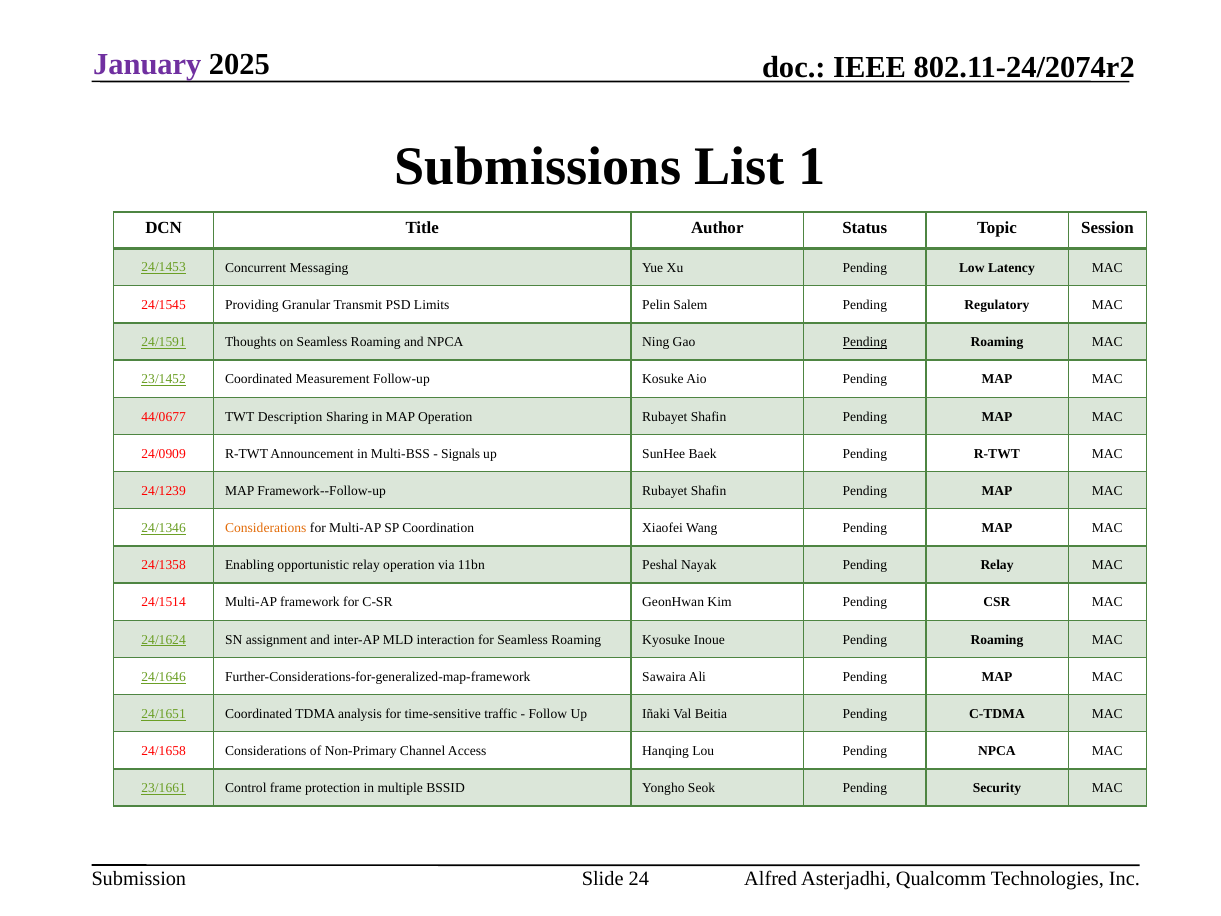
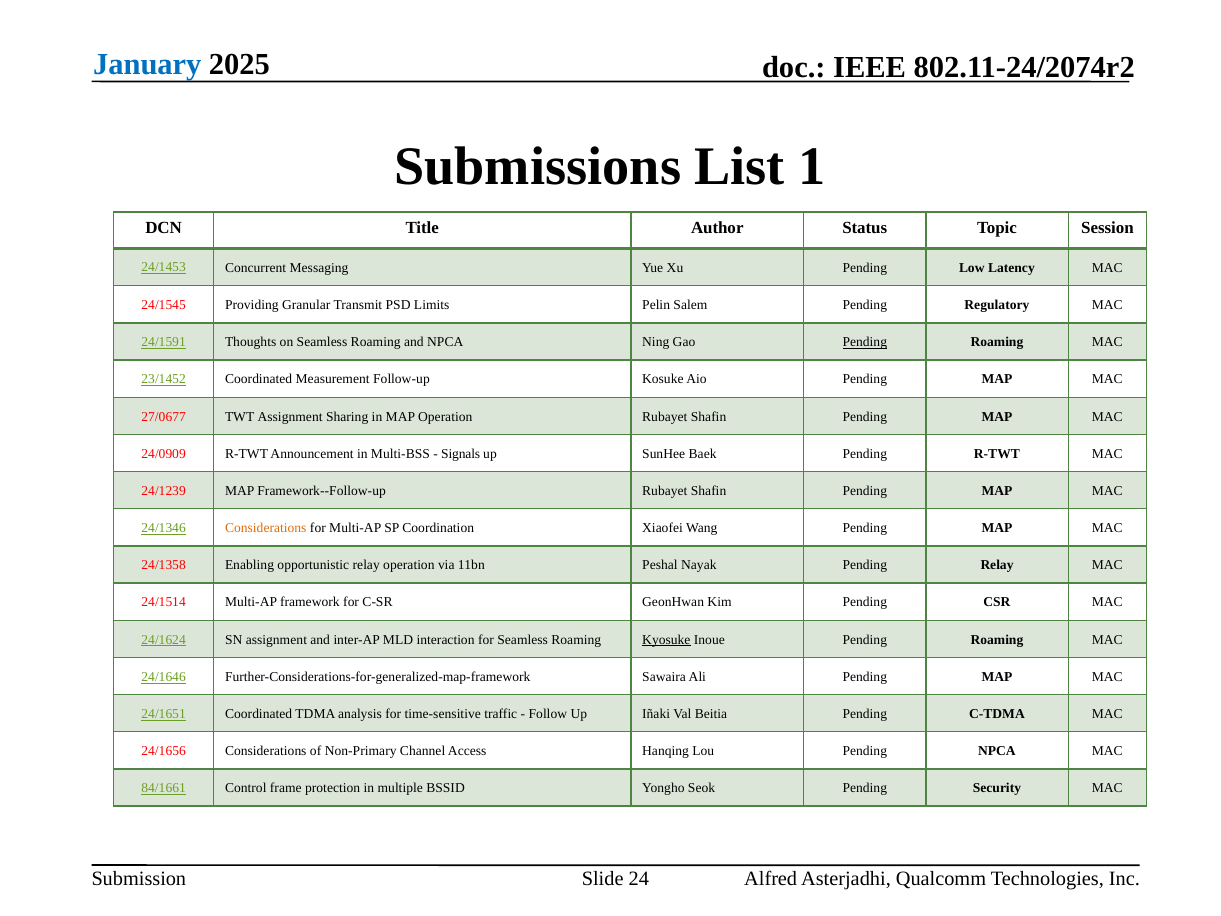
January colour: purple -> blue (147, 65)
44/0677: 44/0677 -> 27/0677 (164, 417)
TWT Description: Description -> Assignment (290, 417)
Kyosuke underline: none -> present (666, 639)
24/1658: 24/1658 -> 24/1656 (164, 751)
23/1661: 23/1661 -> 84/1661 (164, 788)
